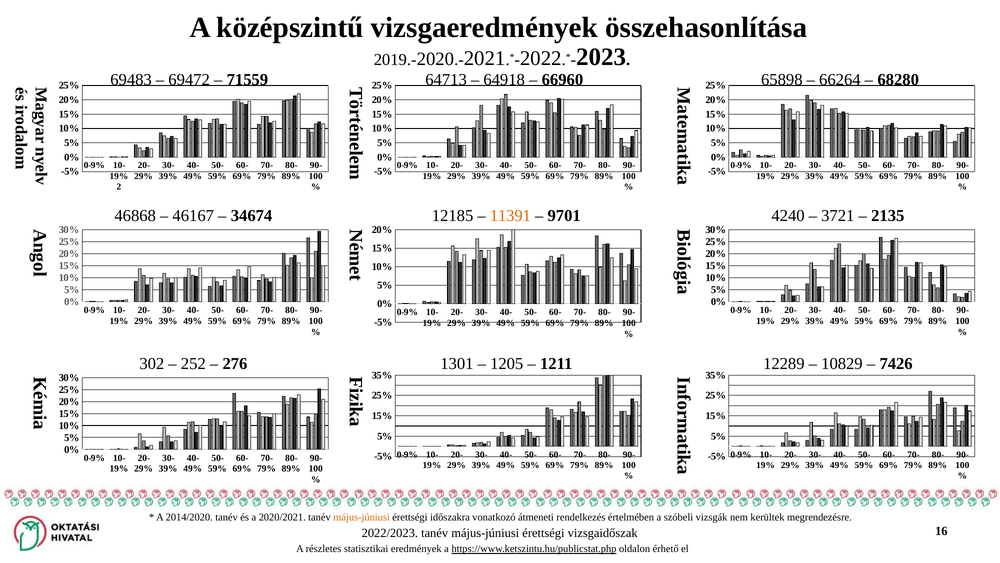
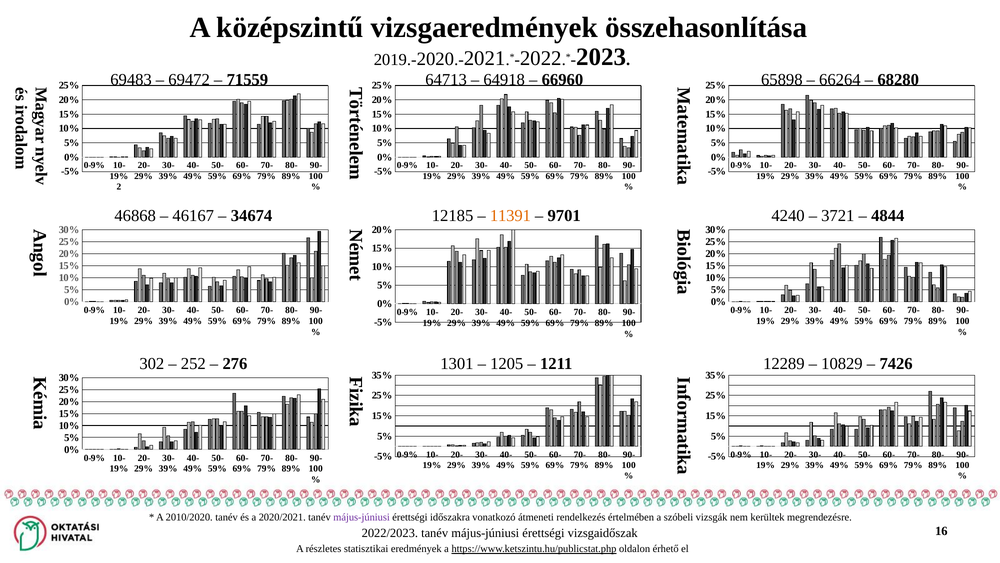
2135: 2135 -> 4844 (888, 216)
2014/2020: 2014/2020 -> 2010/2020 (189, 517)
május-júniusi colour: orange -> purple (362, 517)
